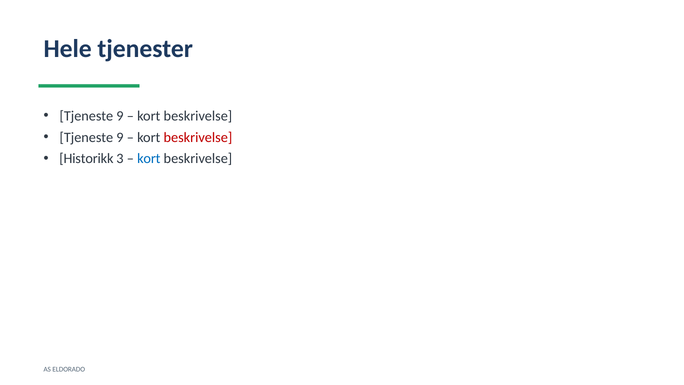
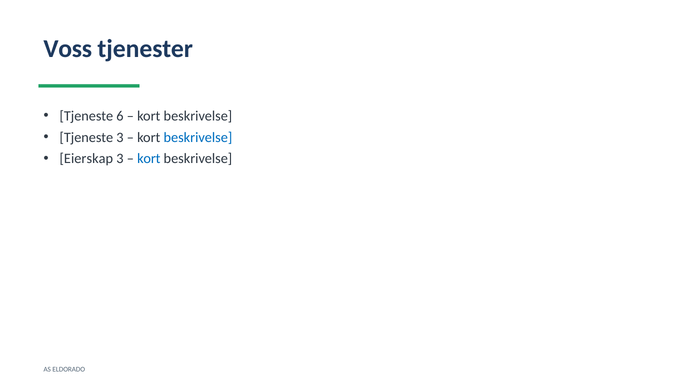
Hele: Hele -> Voss (68, 49)
9: 9 -> 6 (120, 116)
9: 9 -> 3 (120, 137)
beskrivelse colour: red -> blue (198, 137)
Historikk: Historikk -> Eierskap (86, 159)
